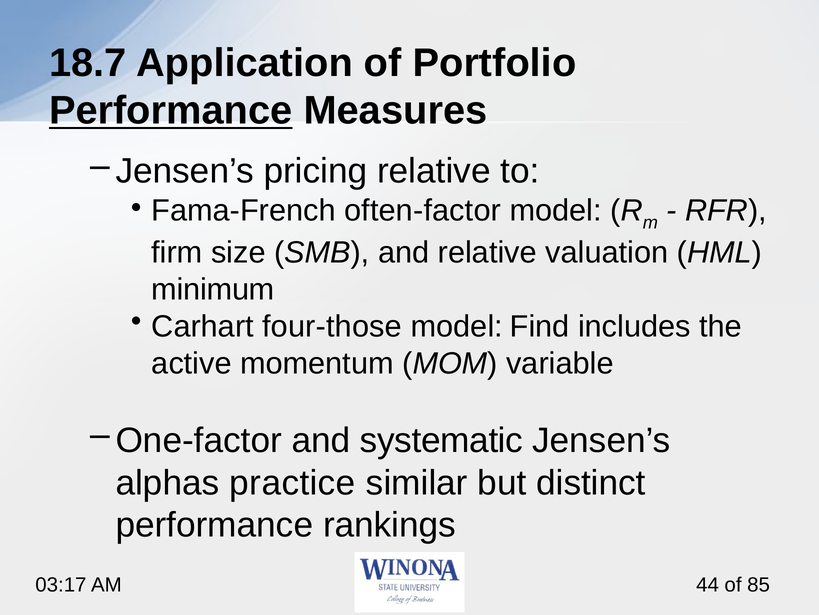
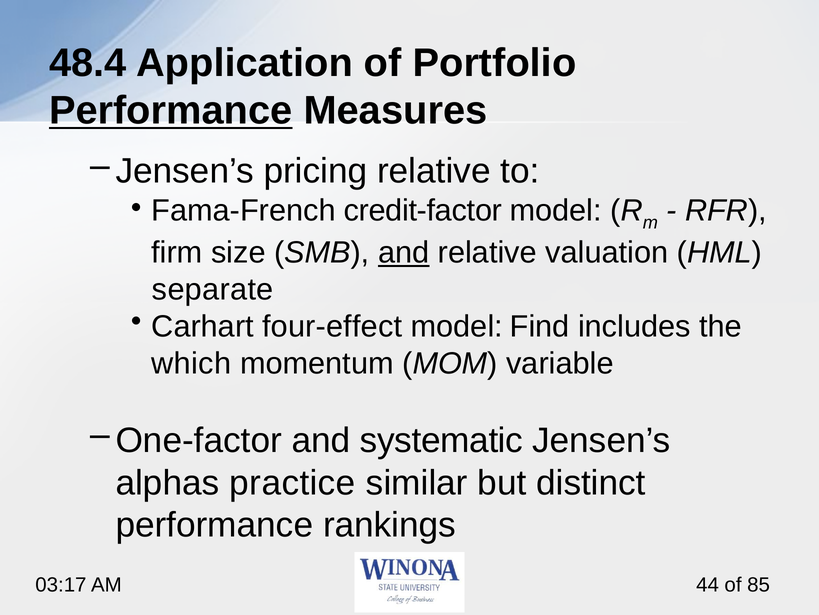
18.7: 18.7 -> 48.4 (88, 63)
often-factor: often-factor -> credit-factor (423, 210)
and underline: none -> present (404, 252)
minimum: minimum -> separate (213, 289)
four-those: four-those -> four-effect (332, 326)
active: active -> which (191, 363)
